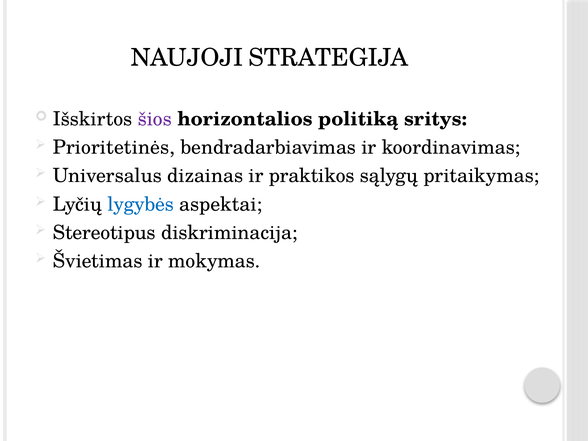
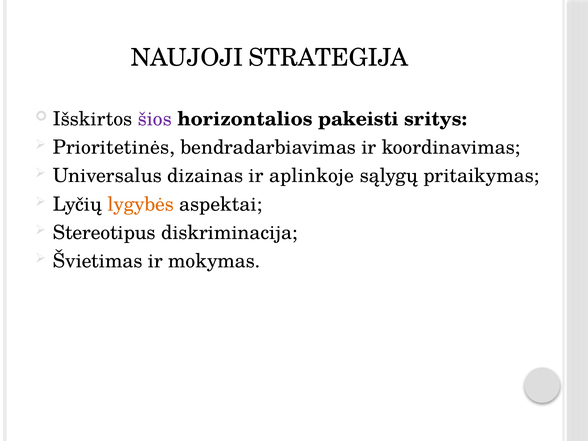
politiką: politiką -> pakeisti (359, 119)
praktikos: praktikos -> aplinkoje (312, 176)
lygybės colour: blue -> orange (141, 204)
